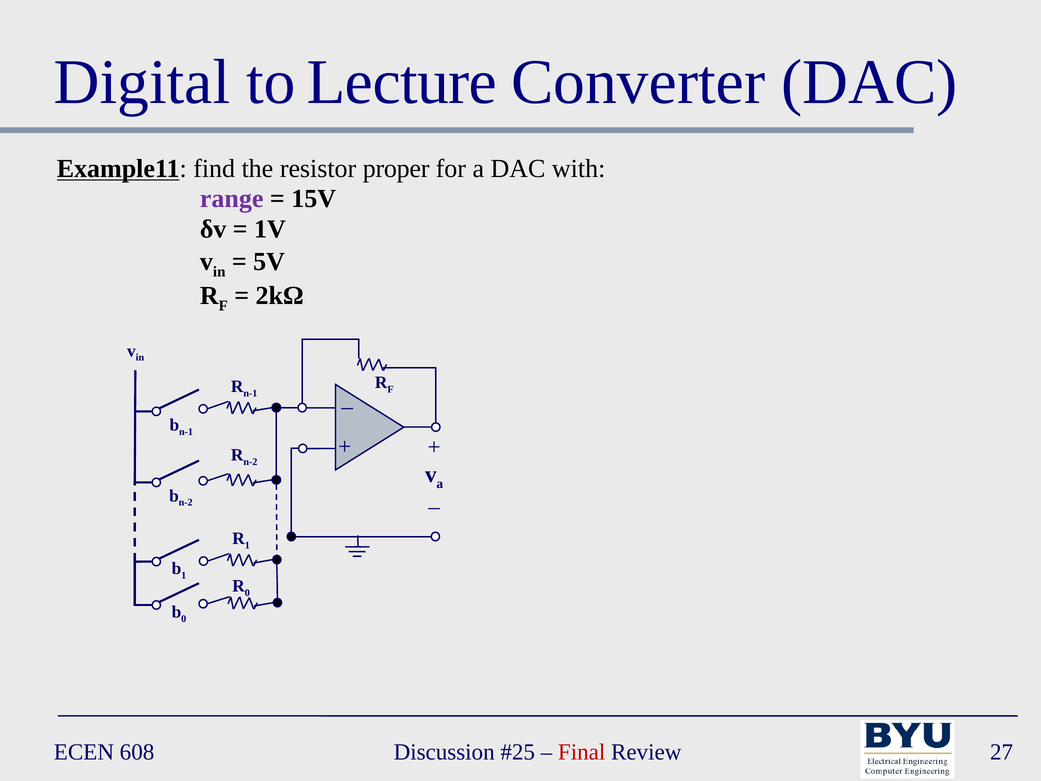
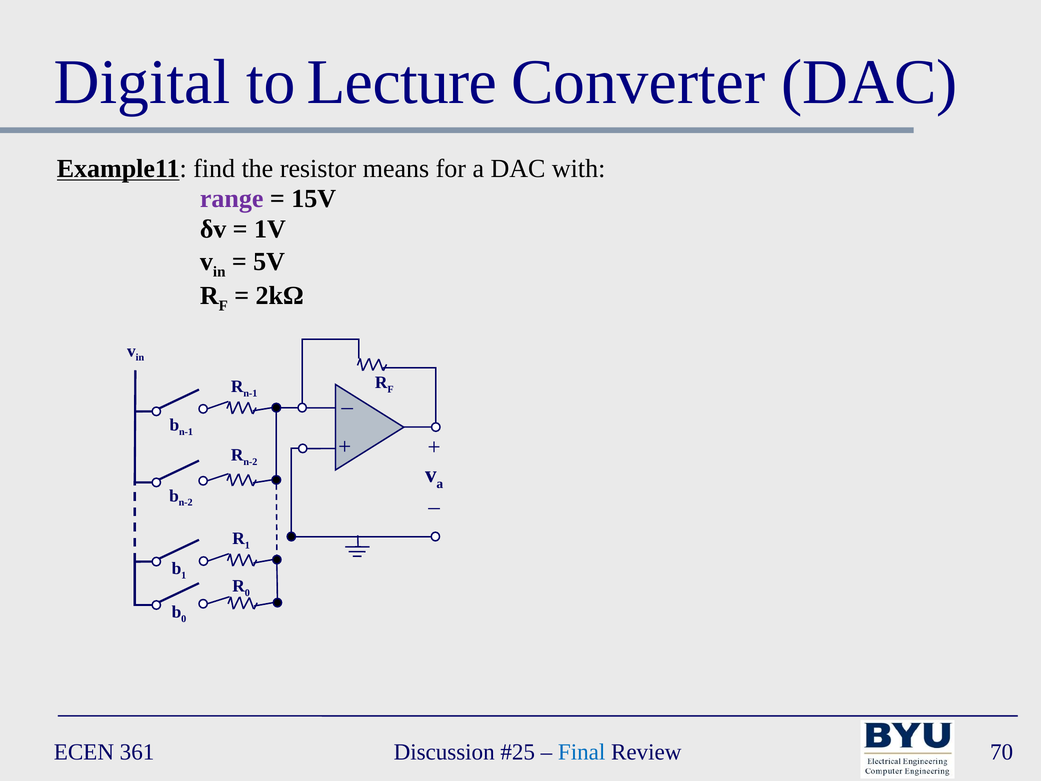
proper: proper -> means (396, 168)
608: 608 -> 361 (137, 752)
Final colour: red -> blue (582, 752)
27: 27 -> 70 (1002, 752)
